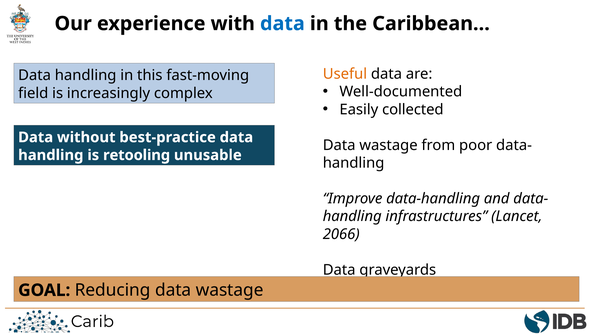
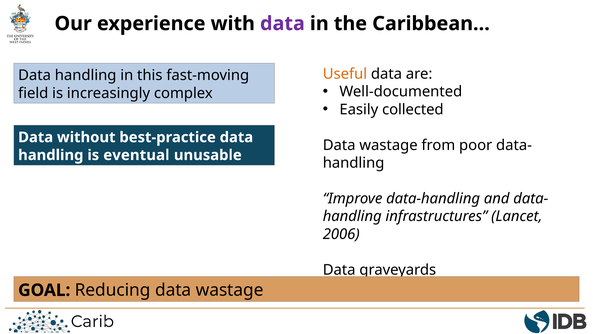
data colour: blue -> purple (282, 24)
retooling: retooling -> eventual (136, 155)
2066: 2066 -> 2006 (341, 234)
